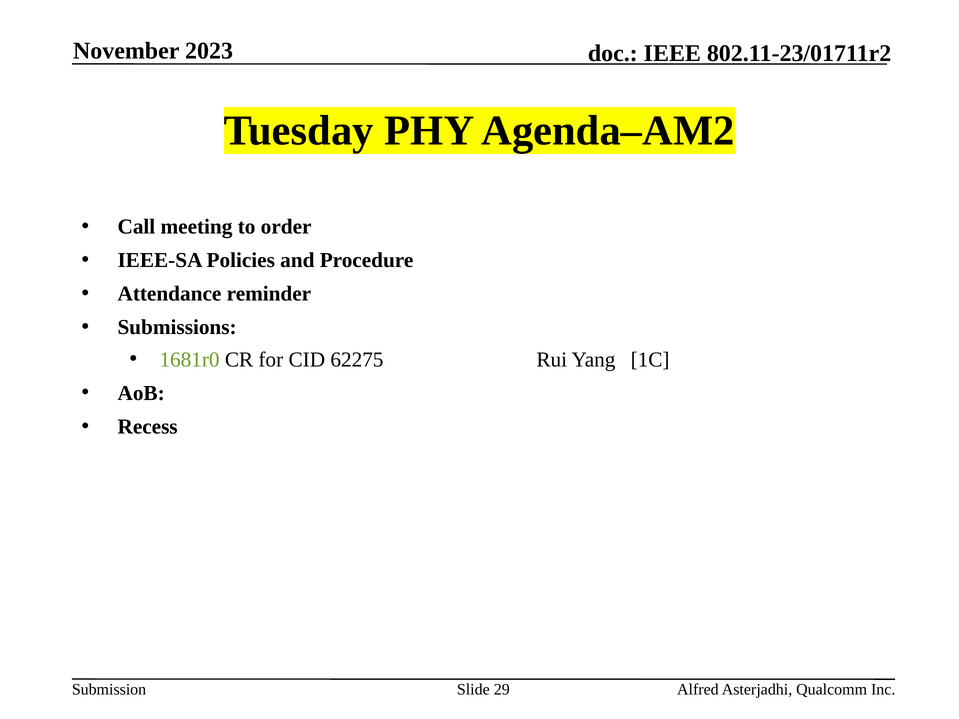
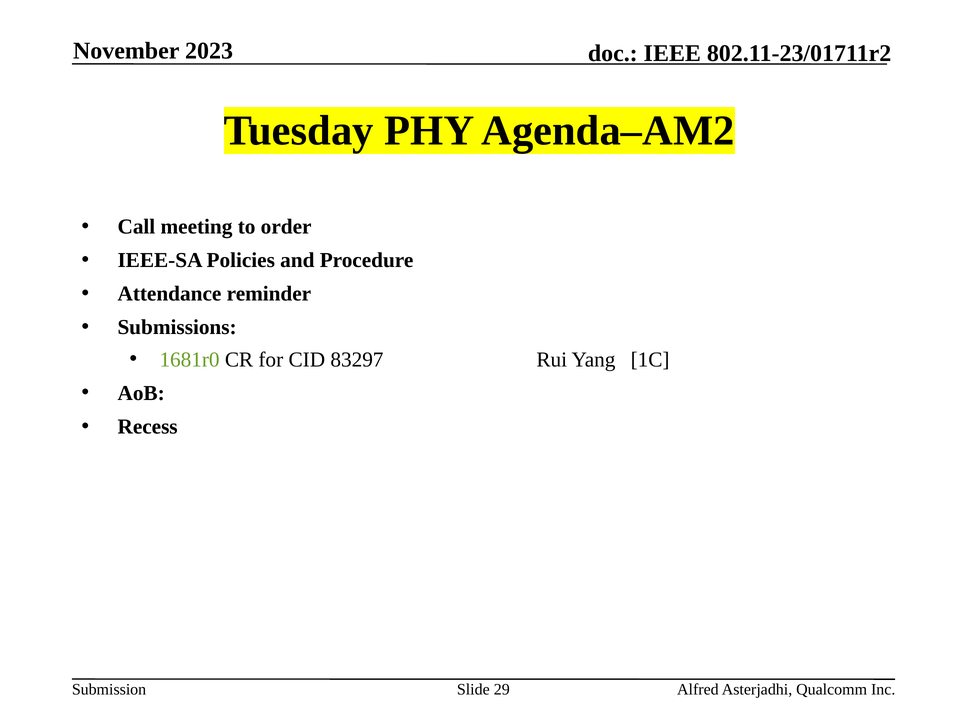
62275: 62275 -> 83297 (357, 360)
